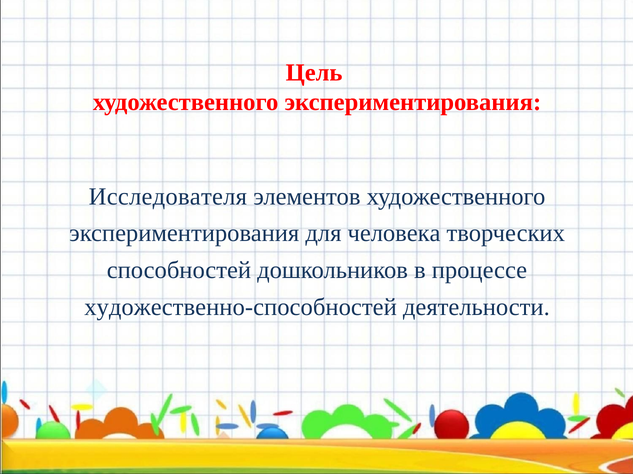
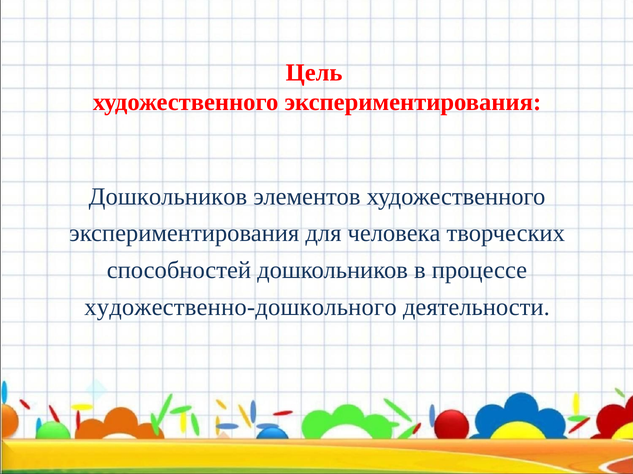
Исследователя: Исследователя -> Дошкольников (168, 197)
художественно-способностей: художественно-способностей -> художественно-дошкольного (240, 308)
